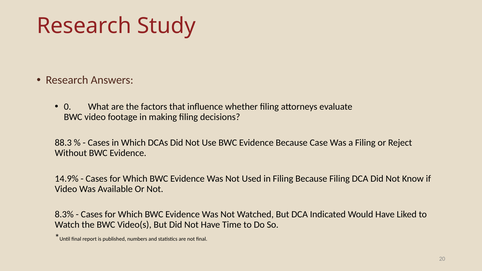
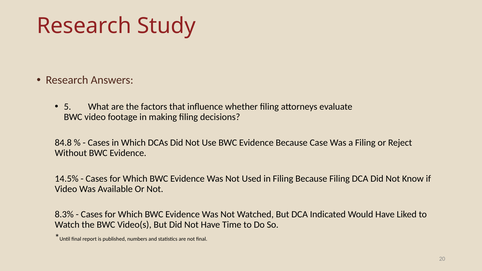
0: 0 -> 5 (67, 107)
88.3: 88.3 -> 84.8 (63, 143)
14.9%: 14.9% -> 14.5% (67, 179)
